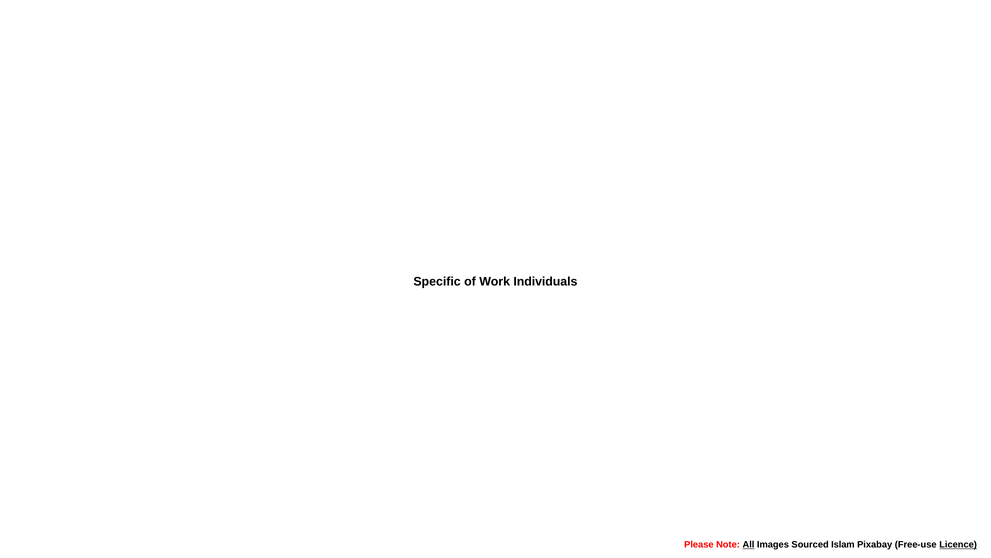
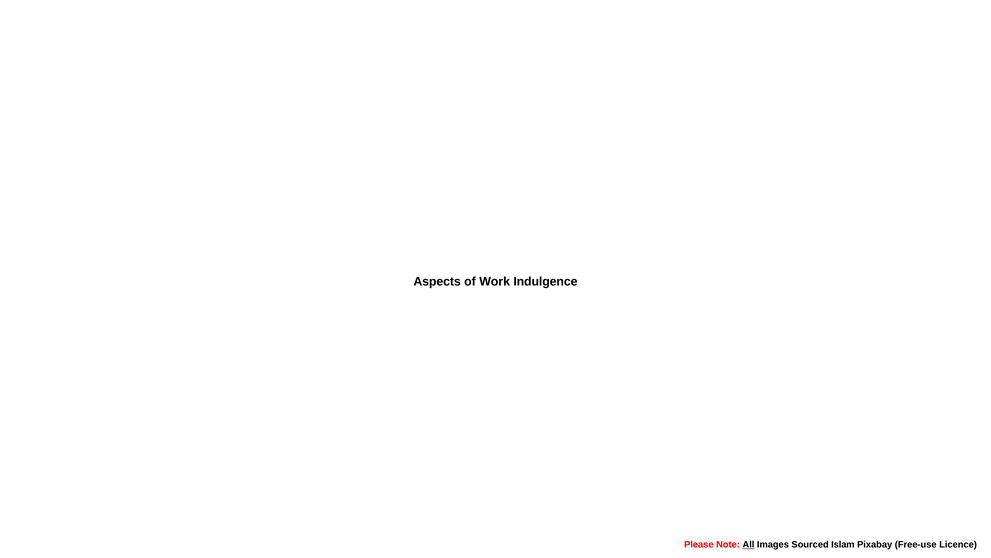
Specific: Specific -> Aspects (437, 281)
Individuals: Individuals -> Indulgence (545, 281)
Licence underline: present -> none (958, 544)
